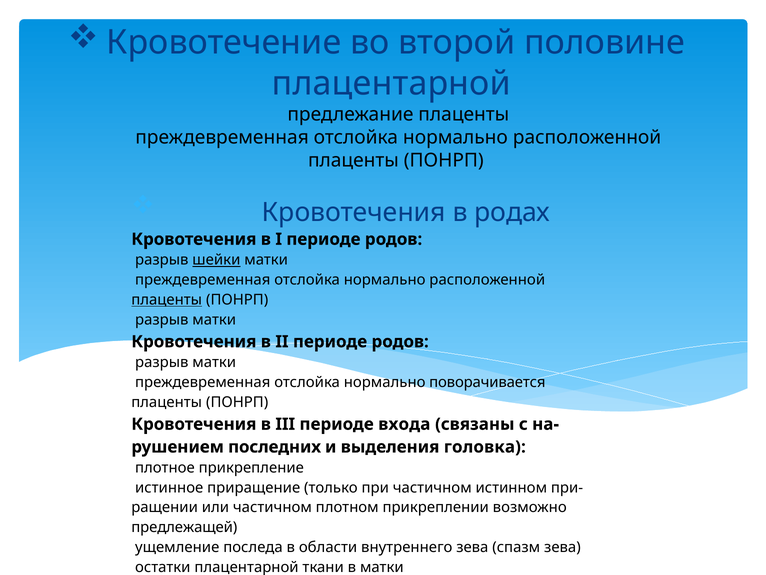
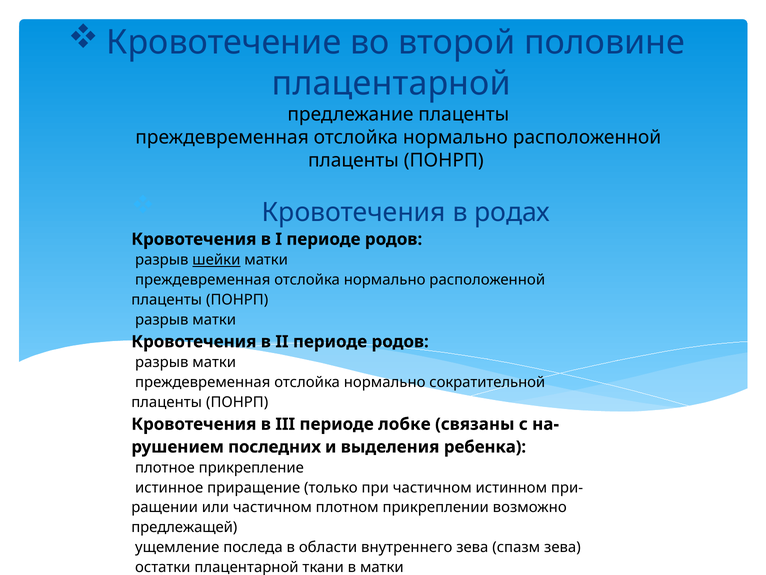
плаценты underline: present -> none (167, 300)
поворачивается: поворачивается -> сократительной (487, 382)
входа: входа -> лобке (404, 424)
головка: головка -> ребенка (485, 447)
